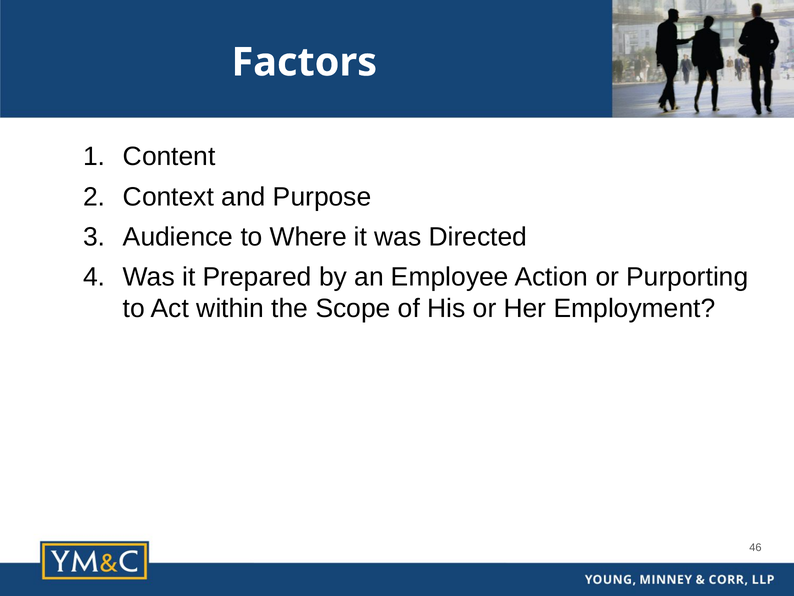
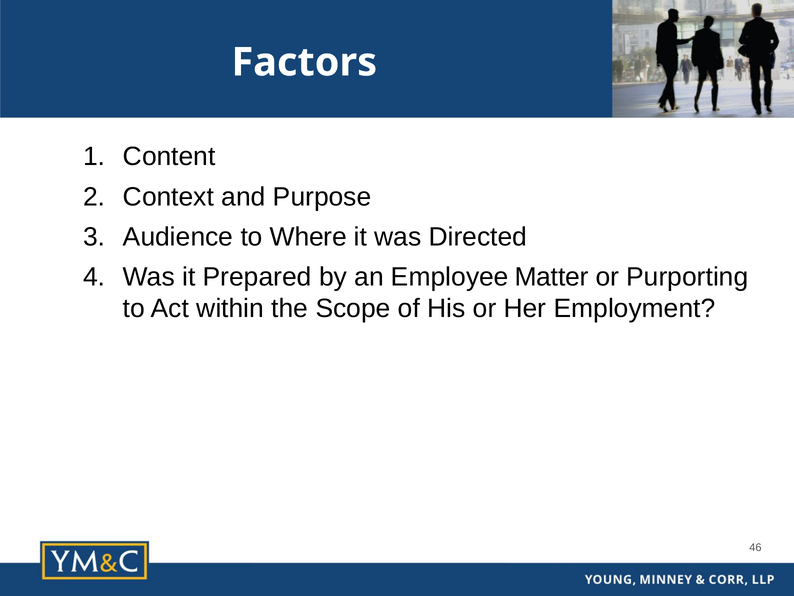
Action: Action -> Matter (552, 277)
